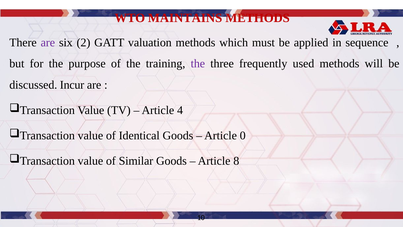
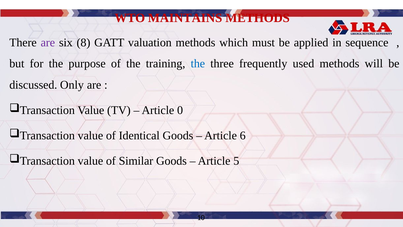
2: 2 -> 8 (84, 42)
the colour: purple -> blue (198, 64)
Incur: Incur -> Only (72, 85)
4: 4 -> 0 (180, 110)
0: 0 -> 6 (243, 135)
8: 8 -> 5 (236, 161)
